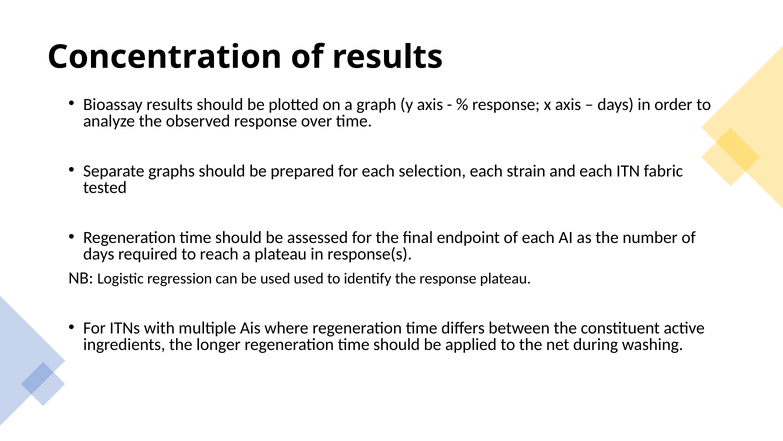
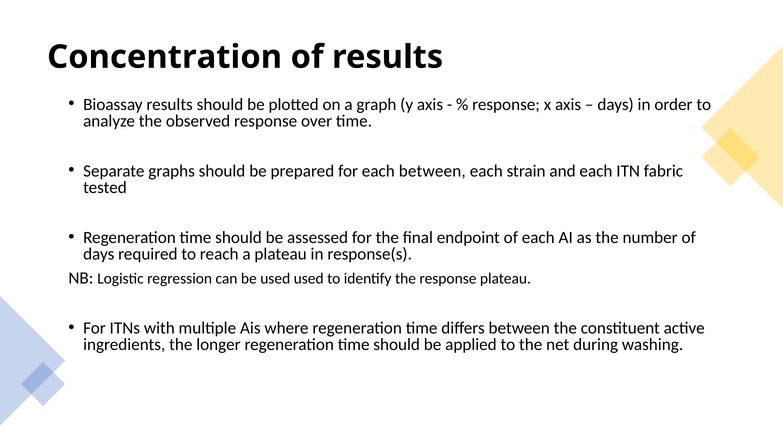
each selection: selection -> between (432, 171)
